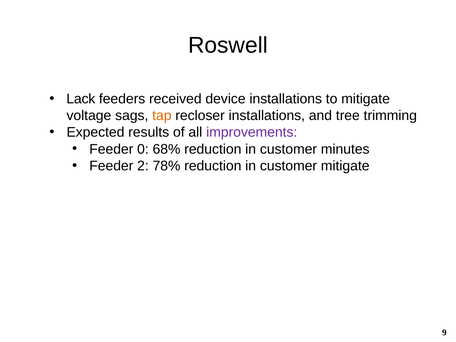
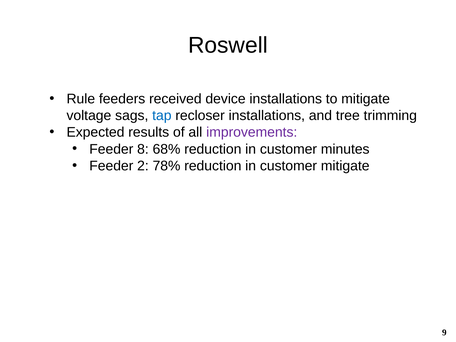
Lack: Lack -> Rule (81, 99)
tap colour: orange -> blue (162, 116)
0: 0 -> 8 (143, 149)
